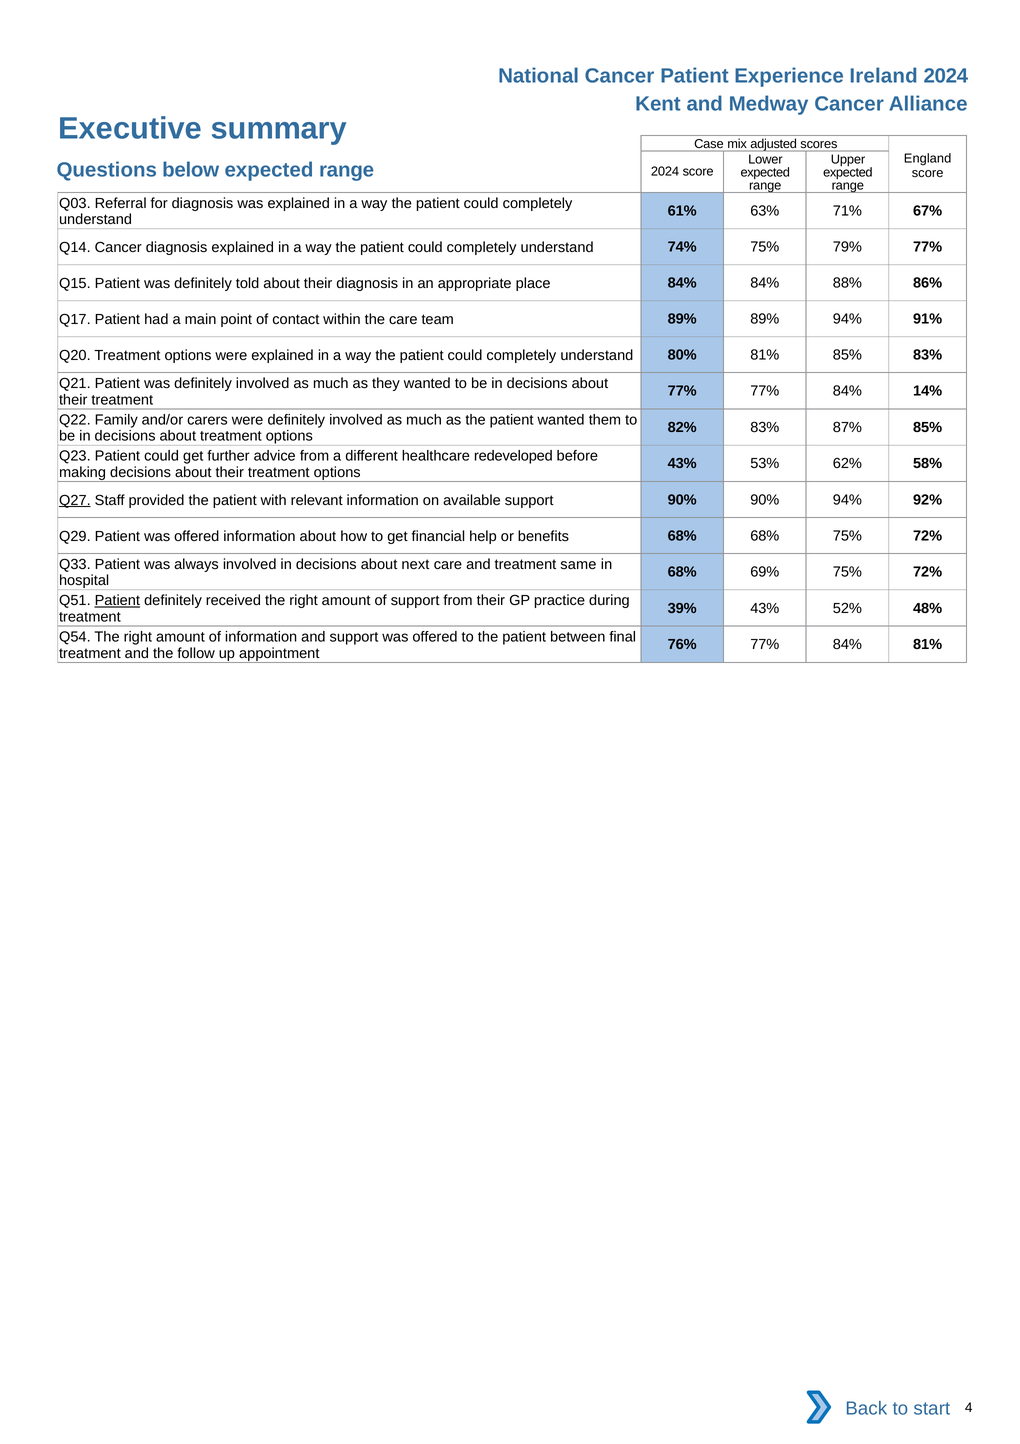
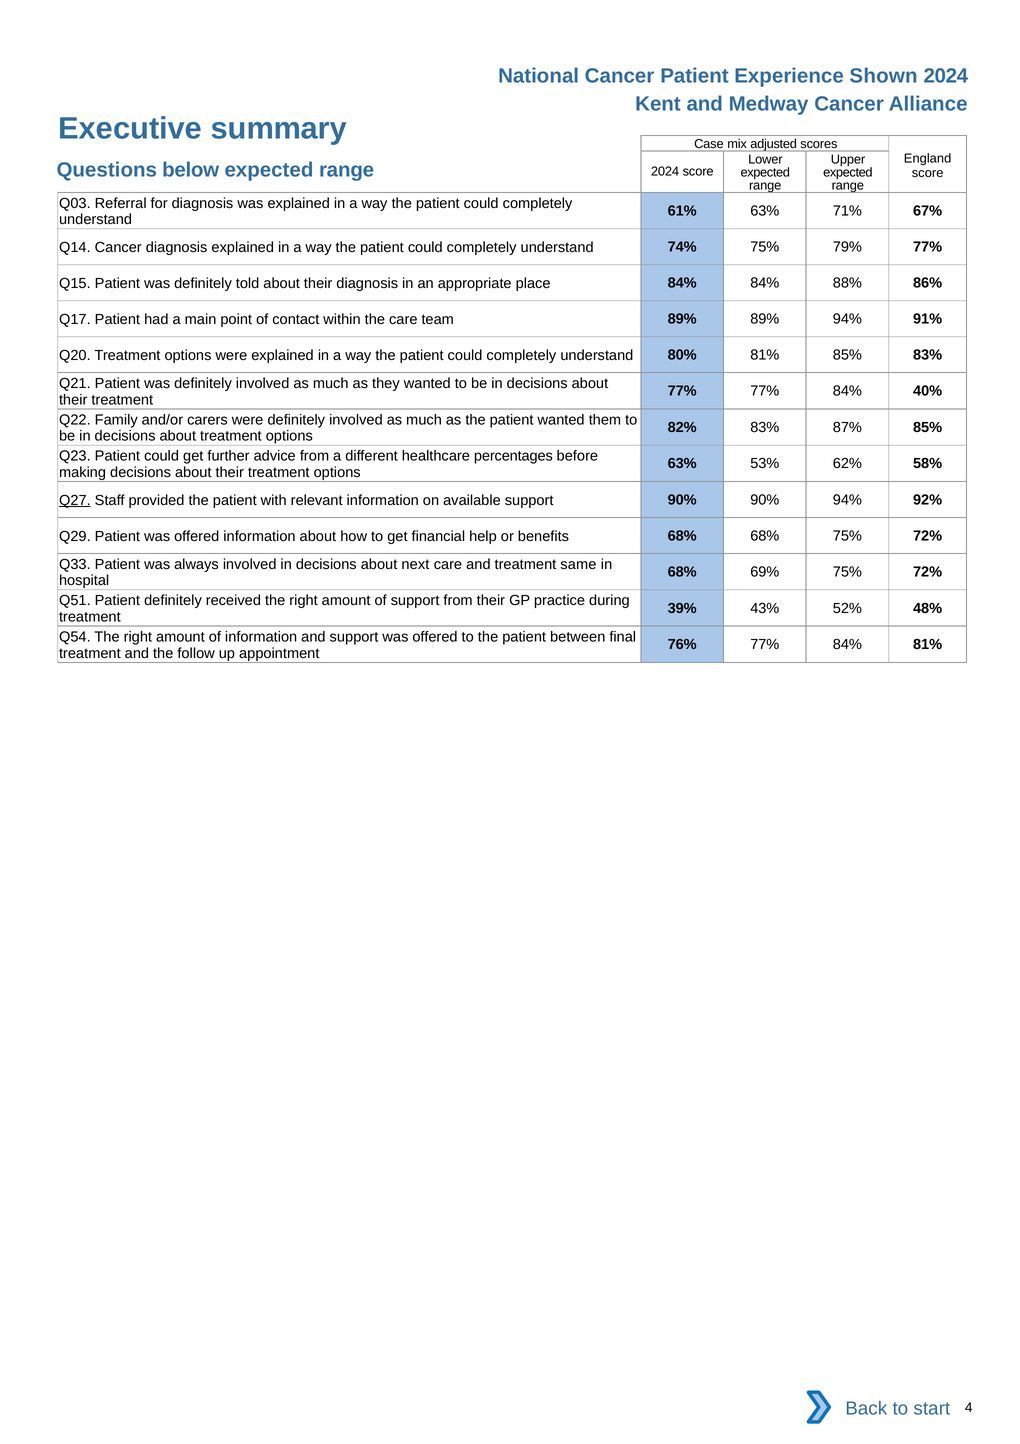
Ireland: Ireland -> Shown (884, 76)
14%: 14% -> 40% (928, 391)
redeveloped: redeveloped -> percentages (513, 456)
43%: 43% -> 63% (682, 463)
Patient underline: present -> none (117, 600)
